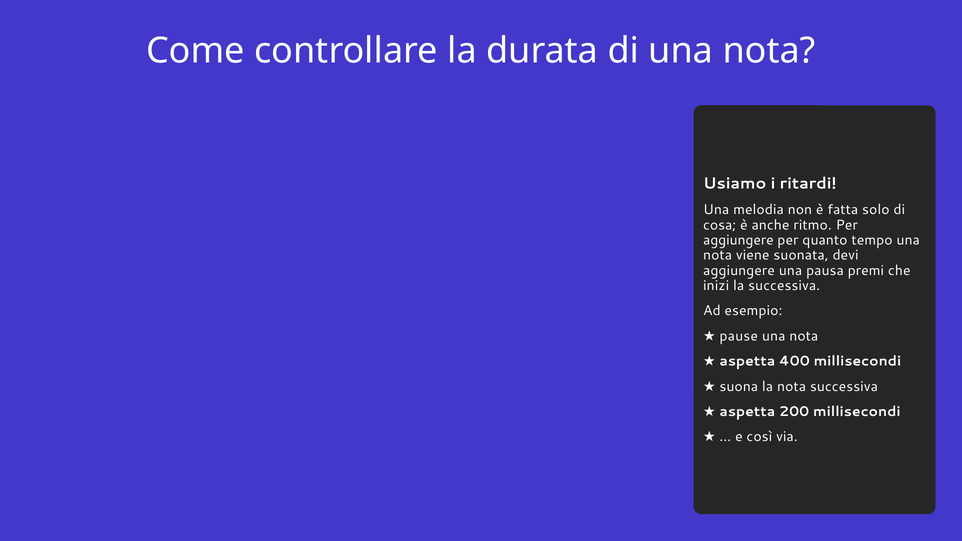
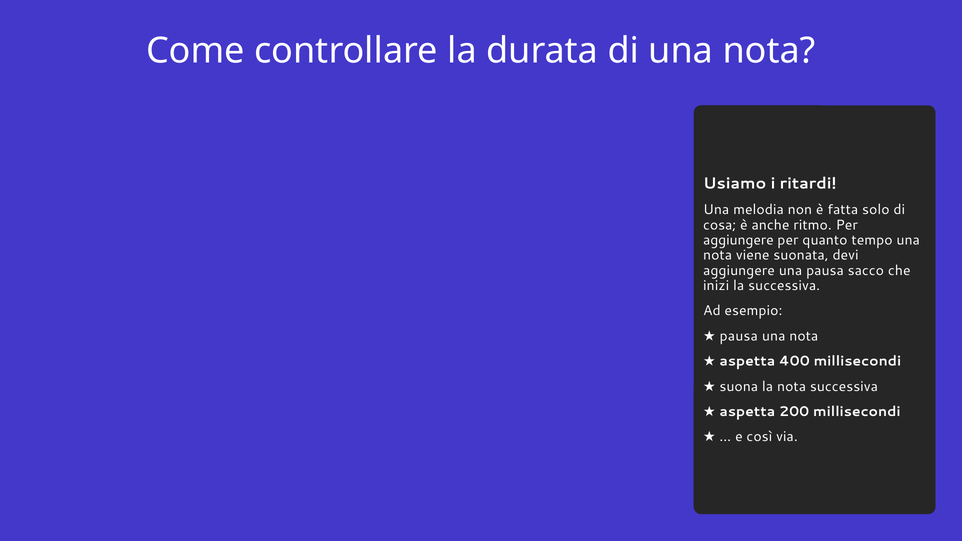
premi: premi -> sacco (866, 271)
pause: pause -> pausa (739, 336)
